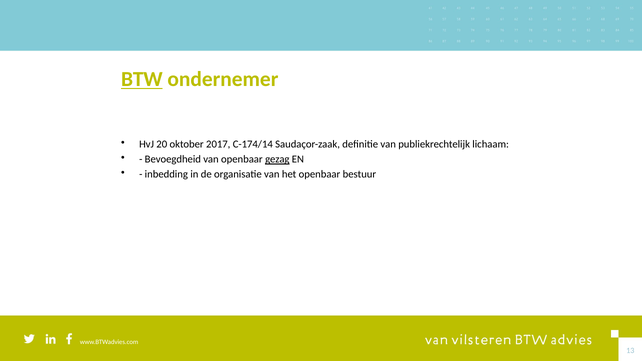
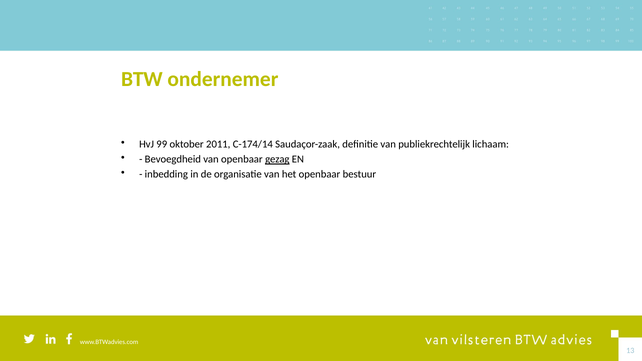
BTW underline: present -> none (142, 79)
20: 20 -> 99 (162, 144)
2017: 2017 -> 2011 (218, 144)
